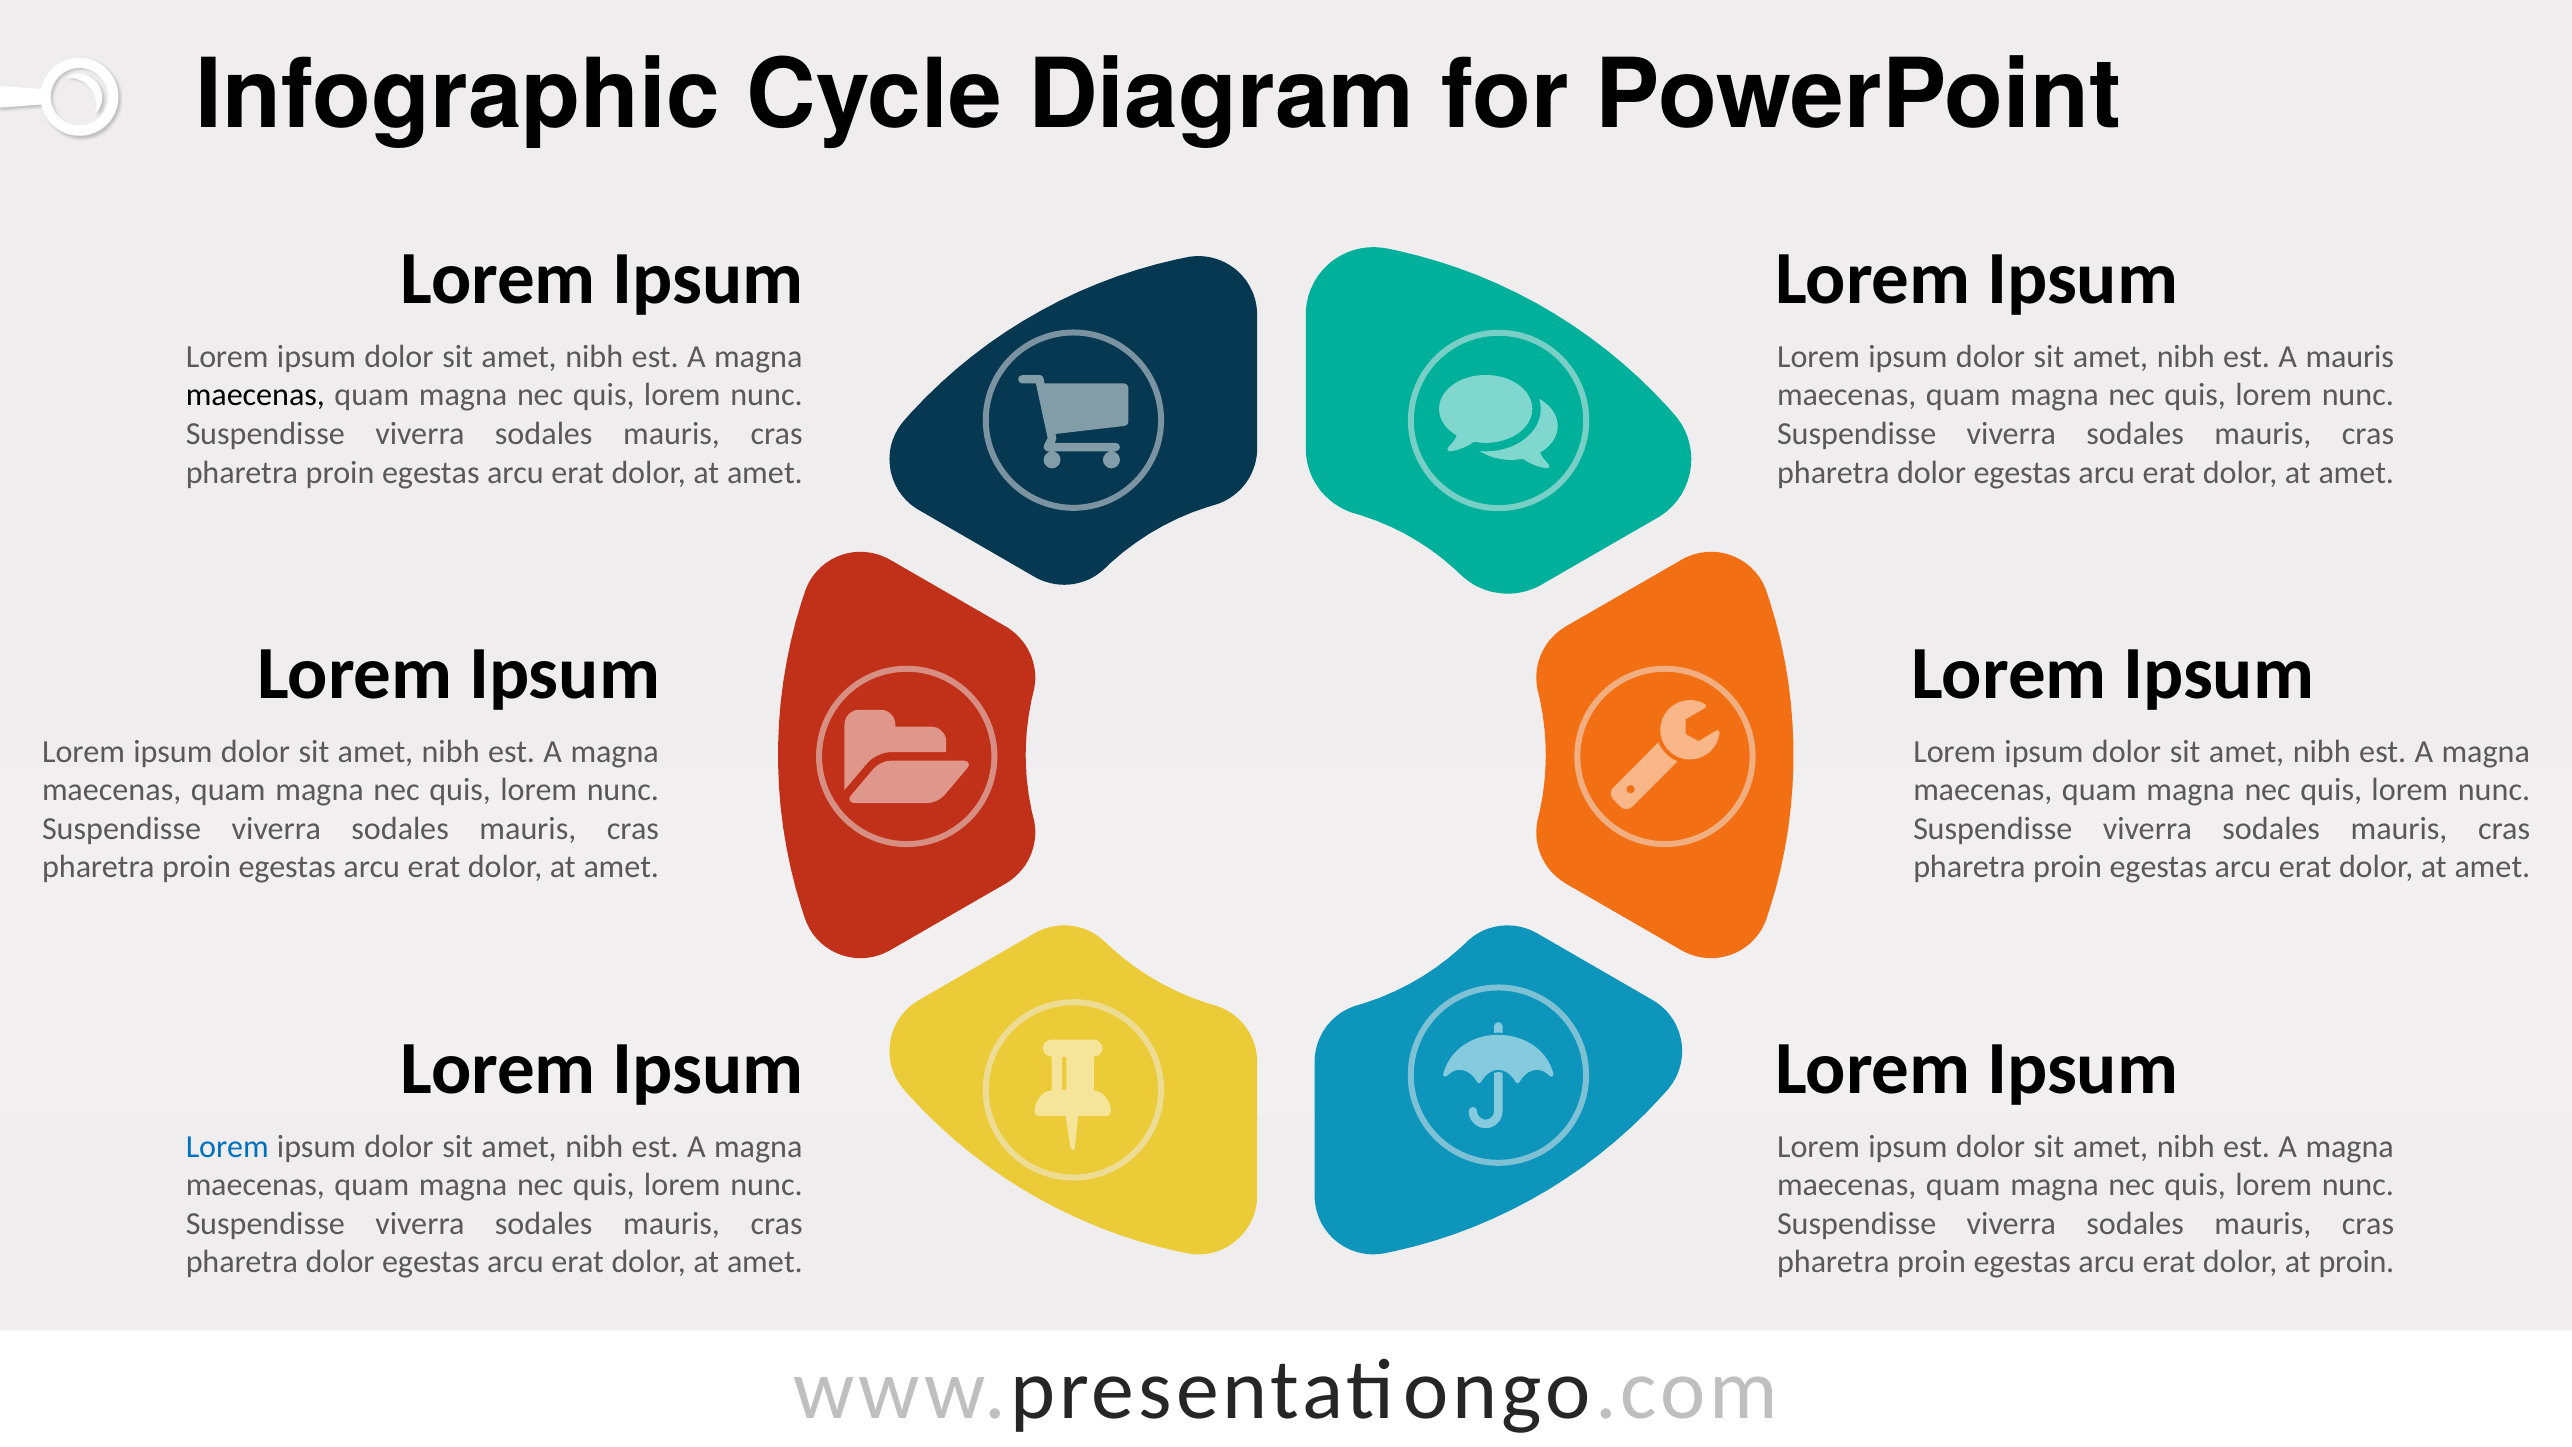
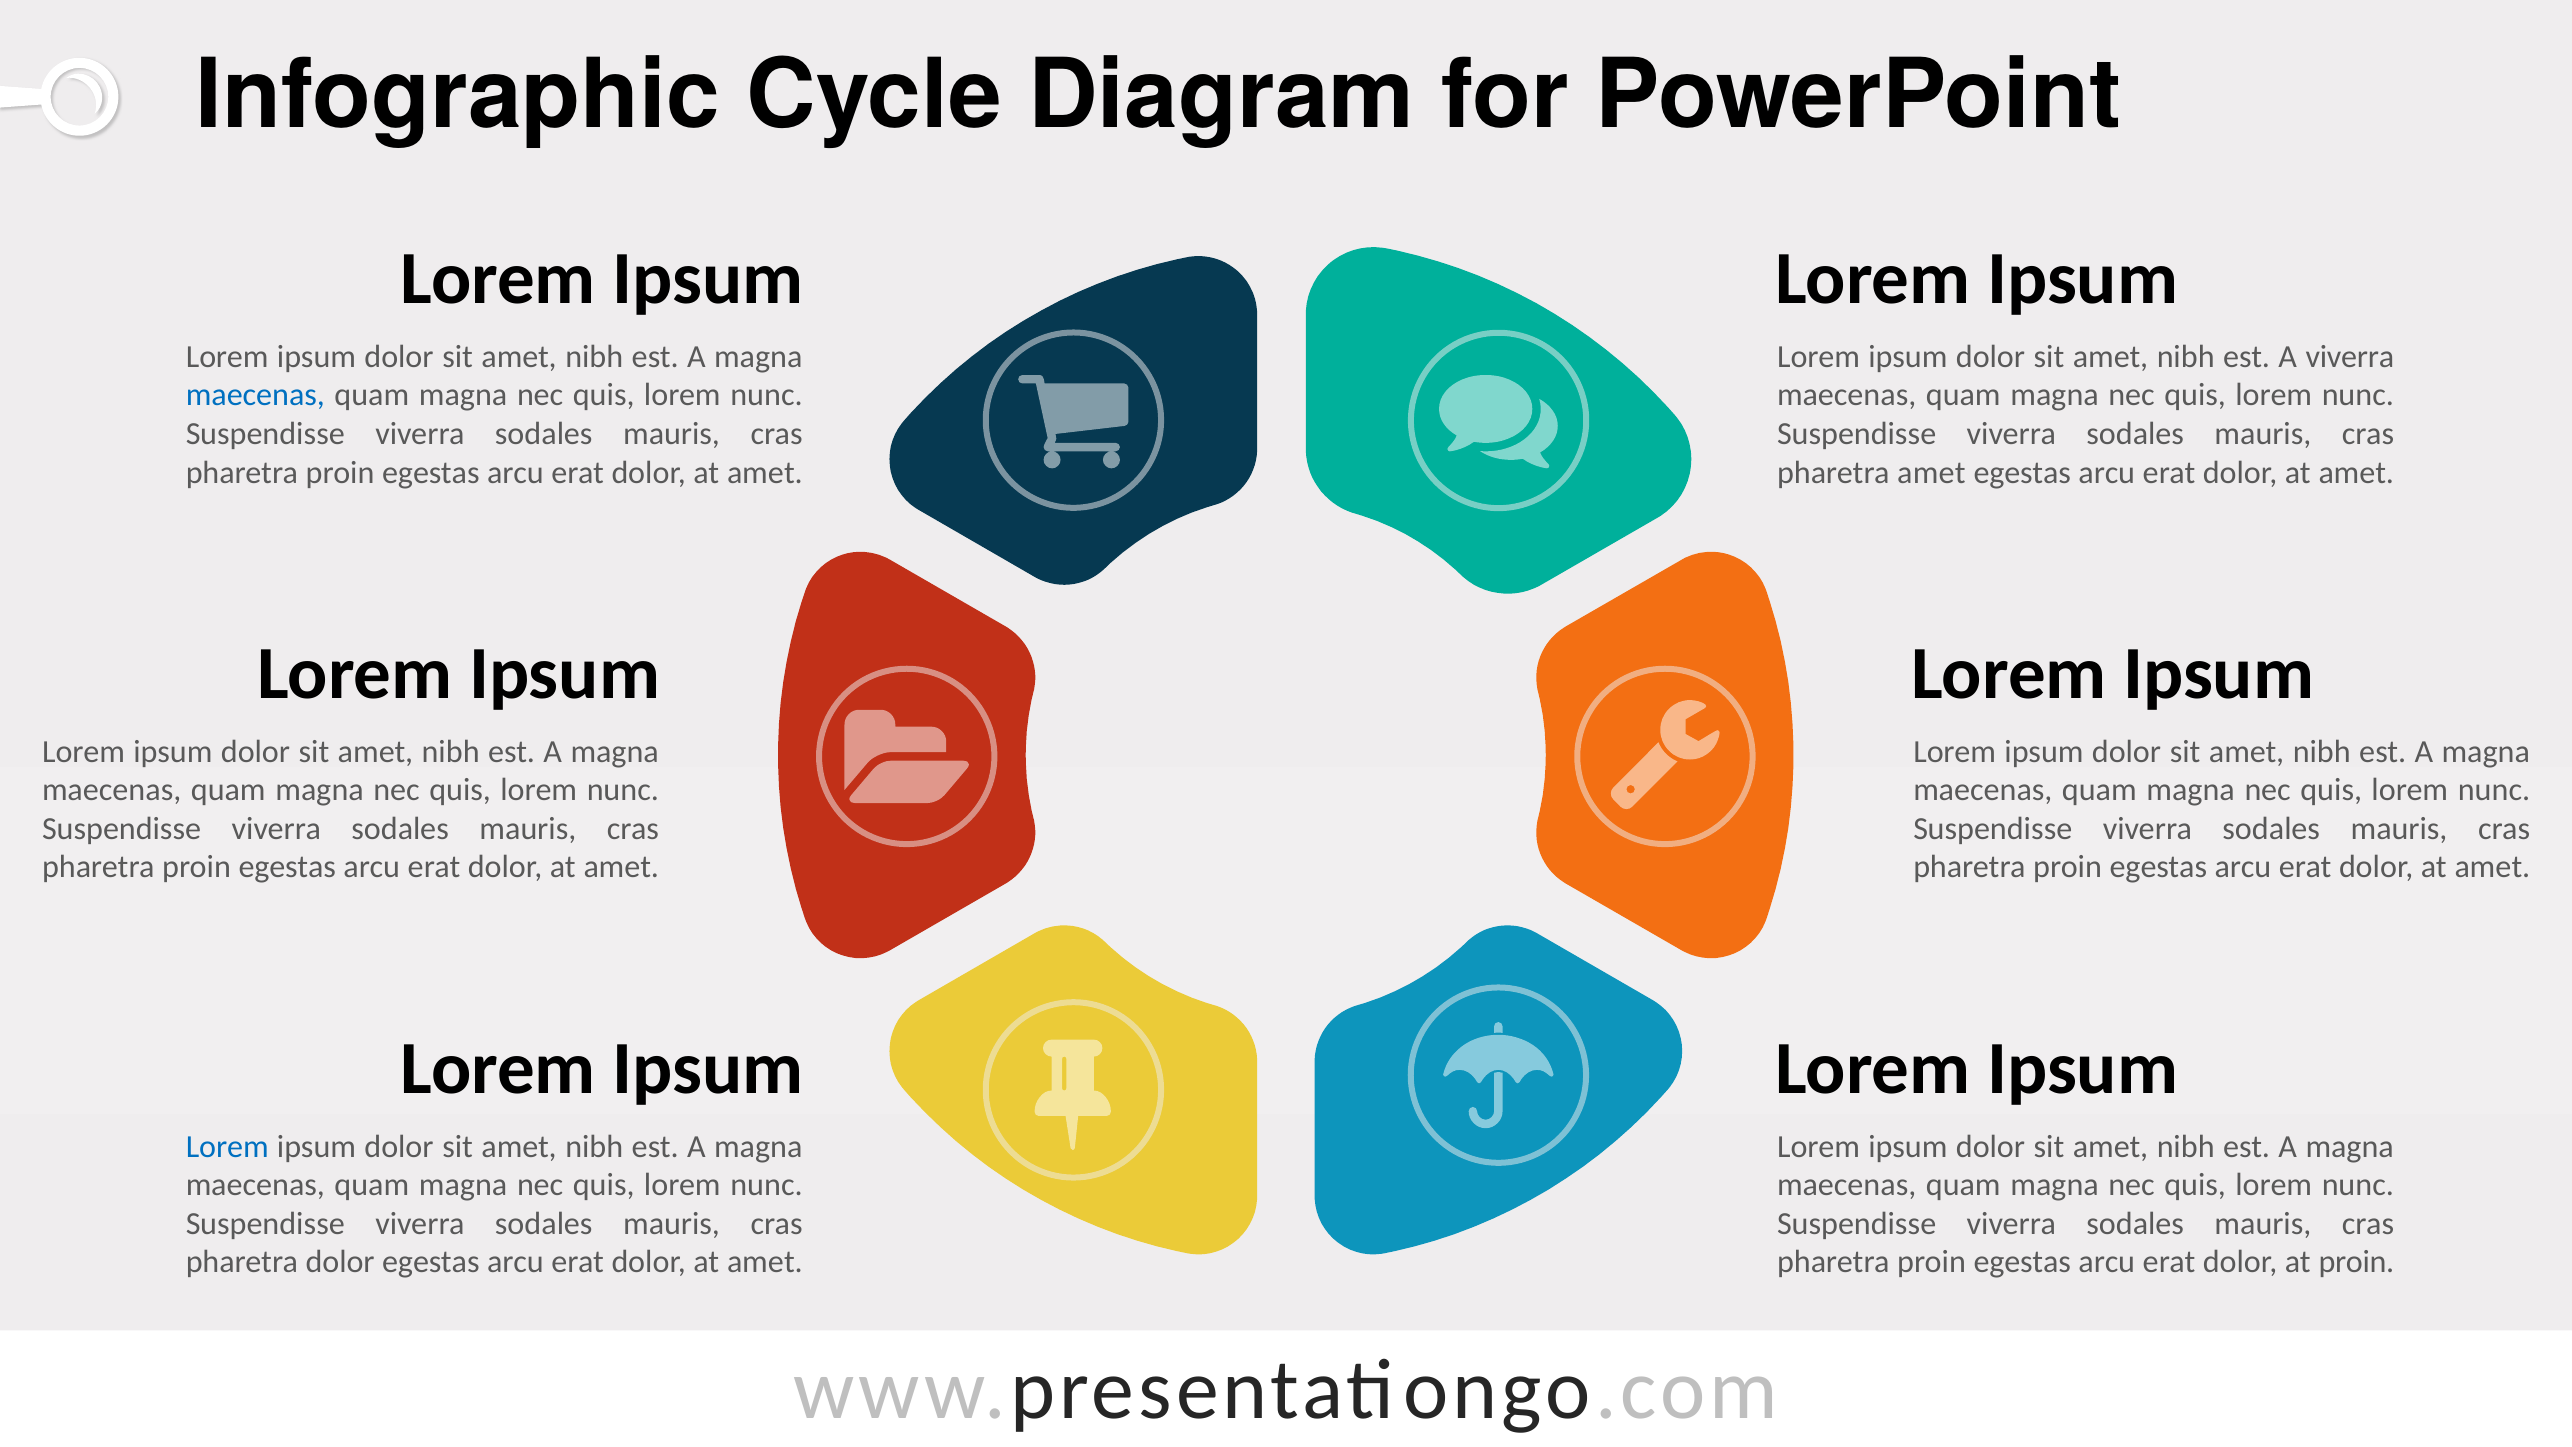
A mauris: mauris -> viverra (2350, 357)
maecenas colour: black -> blue (255, 395)
dolor: dolor -> amet (1931, 472)
